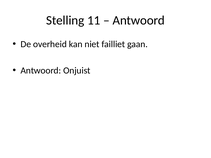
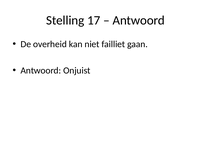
11: 11 -> 17 (94, 20)
